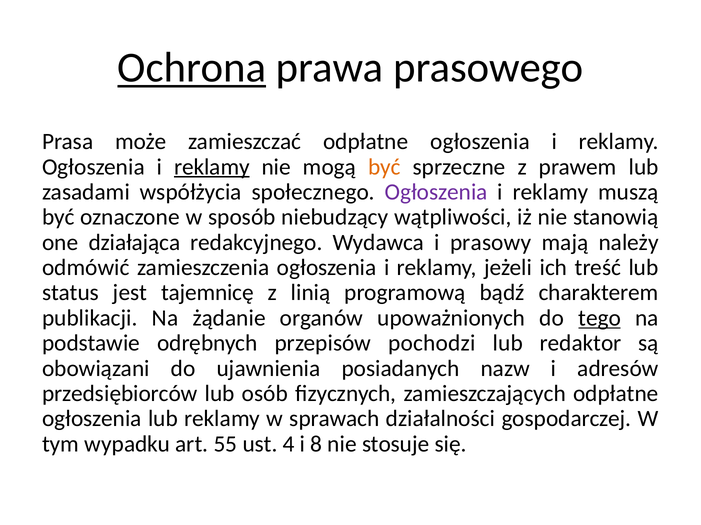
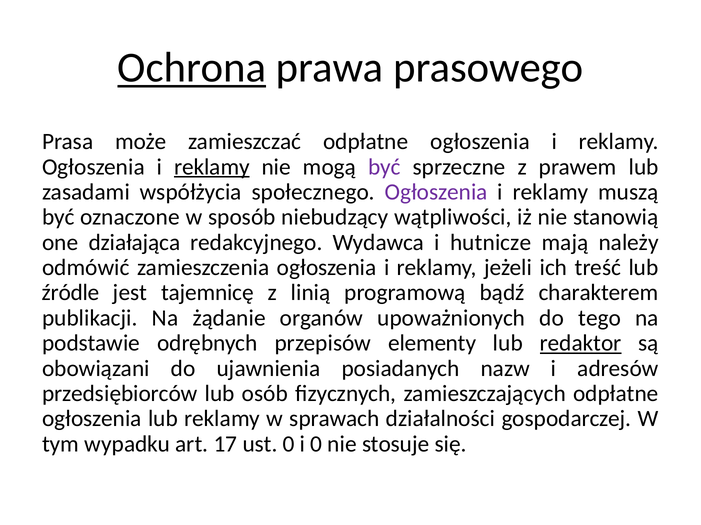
być colour: orange -> purple (384, 167)
prasowy: prasowy -> hutnicze (491, 243)
status: status -> źródle (71, 293)
tego underline: present -> none (600, 318)
pochodzi: pochodzi -> elementy (432, 344)
redaktor underline: none -> present (581, 344)
55: 55 -> 17 (225, 445)
ust 4: 4 -> 0 (289, 445)
i 8: 8 -> 0 (316, 445)
